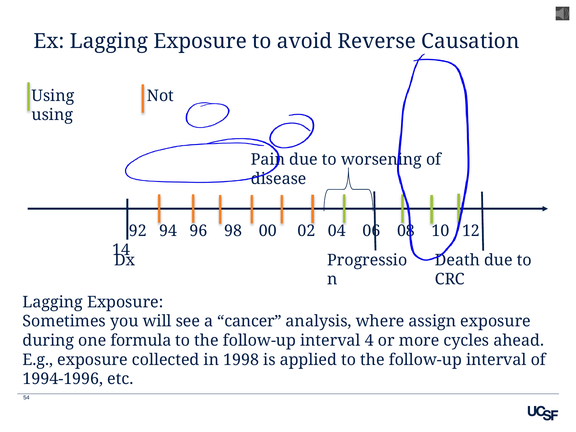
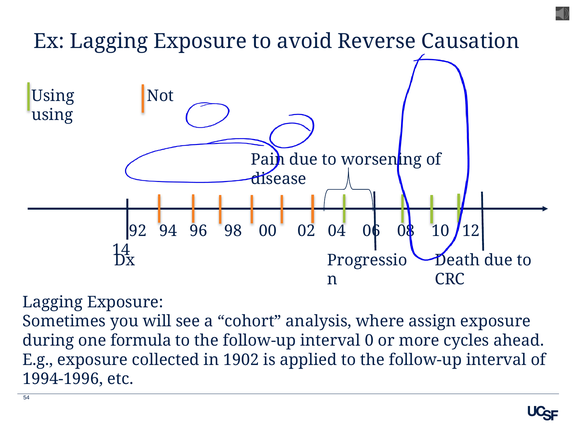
cancer: cancer -> cohort (249, 321)
4: 4 -> 0 (369, 341)
1998: 1998 -> 1902 (241, 360)
